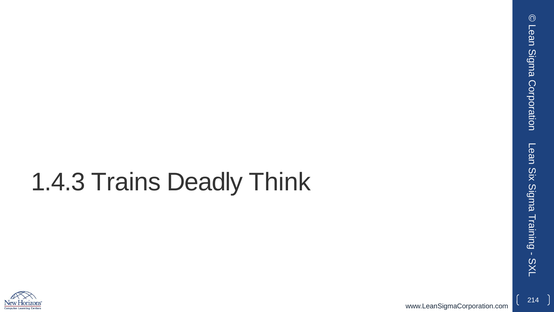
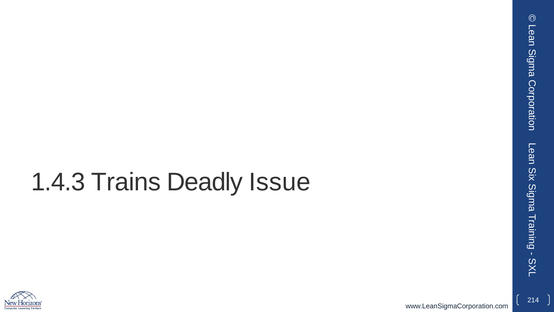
Think: Think -> Issue (280, 182)
